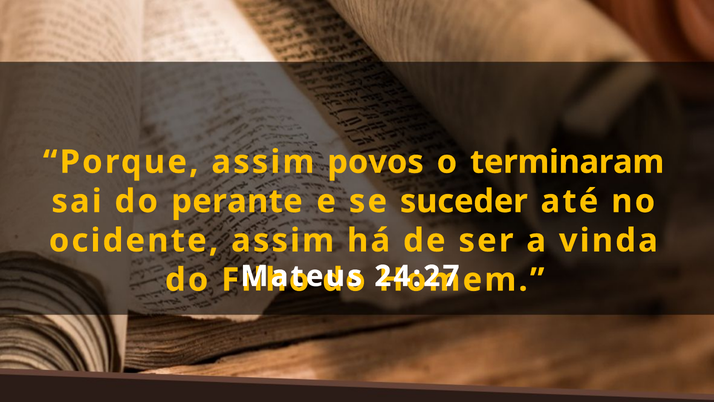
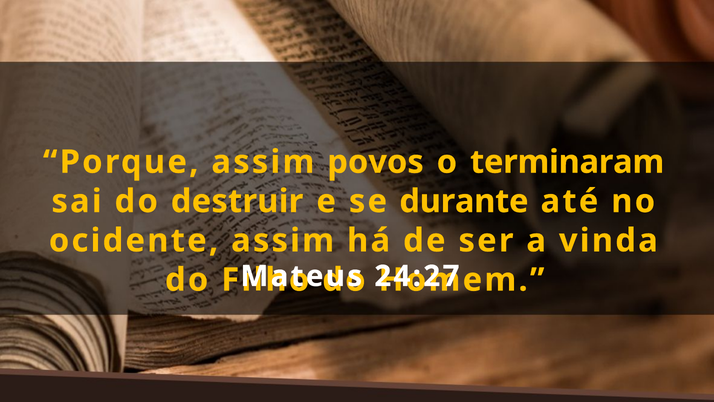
perante: perante -> destruir (237, 201)
suceder: suceder -> durante (464, 201)
